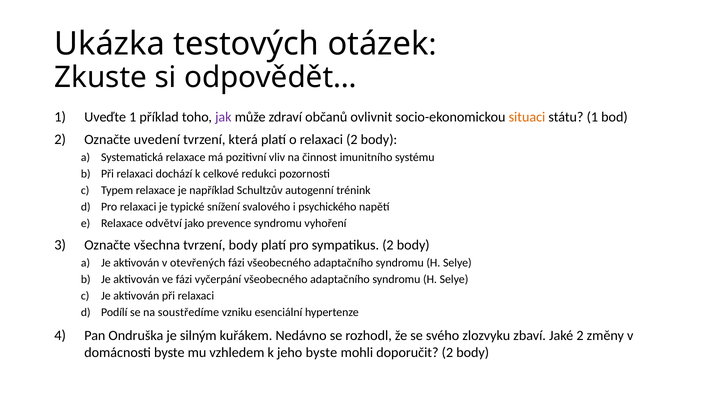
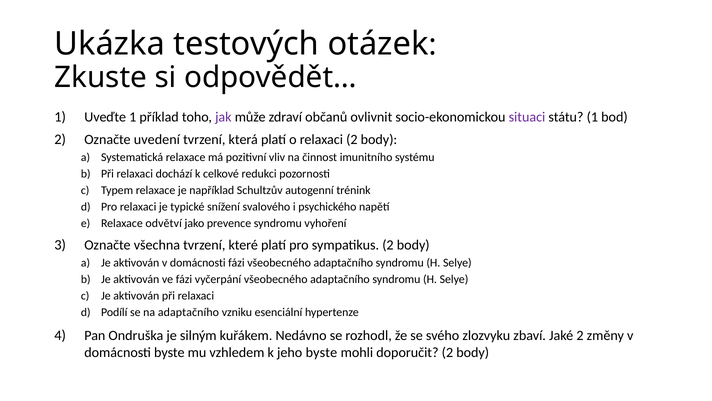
situaci colour: orange -> purple (527, 117)
tvrzení body: body -> které (243, 245)
aktivován v otevřených: otevřených -> domácnosti (198, 262)
na soustředíme: soustředíme -> adaptačního (188, 312)
